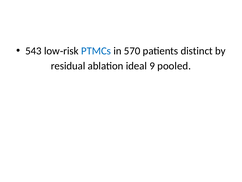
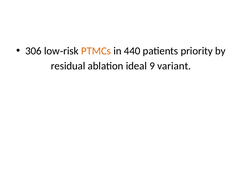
543: 543 -> 306 (33, 51)
PTMCs colour: blue -> orange (96, 51)
570: 570 -> 440 (132, 51)
distinct: distinct -> priority (197, 51)
pooled: pooled -> variant (174, 66)
